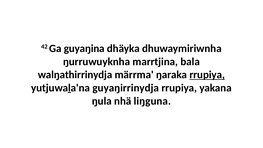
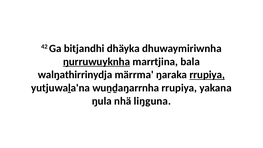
guyaŋina: guyaŋina -> bitjandhi (84, 48)
ŋurruwuyknha underline: none -> present (97, 62)
guyaŋirrinydja: guyaŋirrinydja -> wuṉḏaŋarrnha (126, 88)
